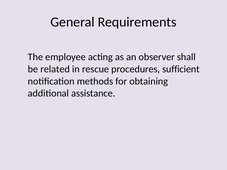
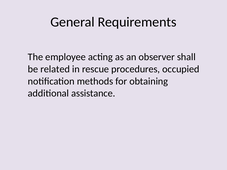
sufficient: sufficient -> occupied (181, 69)
